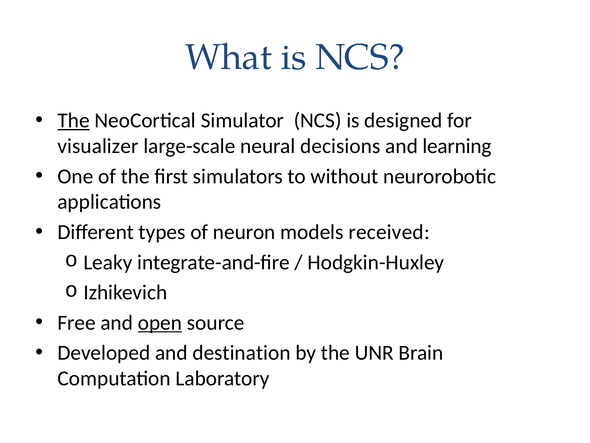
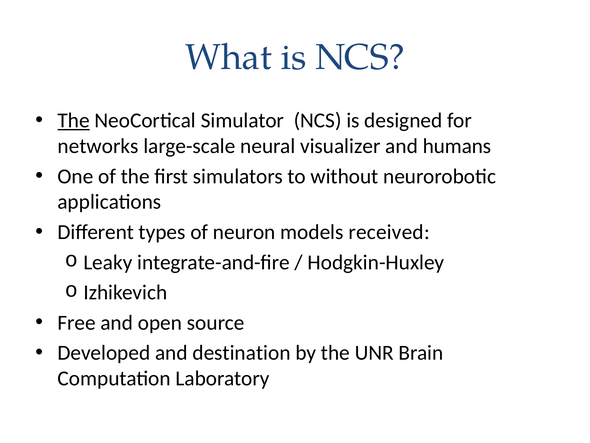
visualizer: visualizer -> networks (98, 146)
decisions: decisions -> visualizer (340, 146)
learning: learning -> humans (457, 146)
open underline: present -> none (160, 322)
